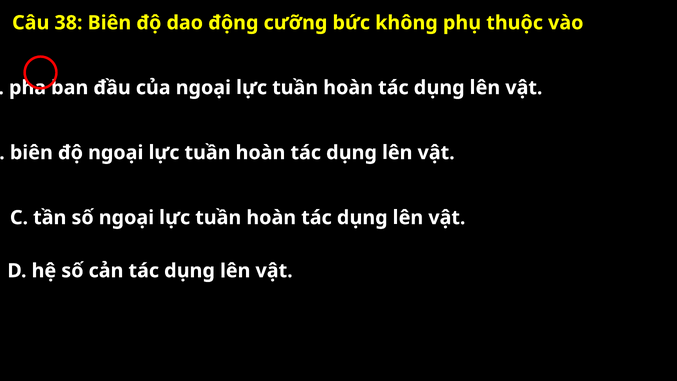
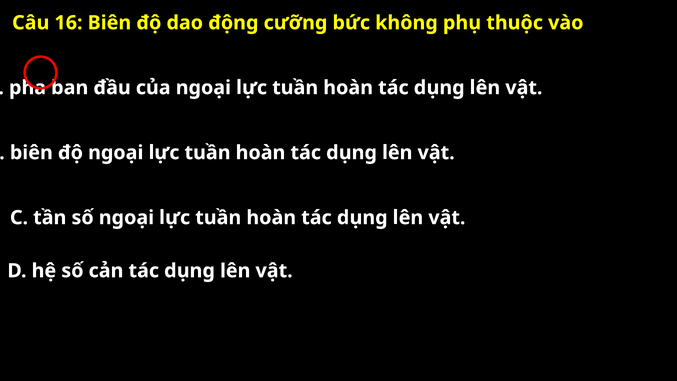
38: 38 -> 16 (68, 23)
